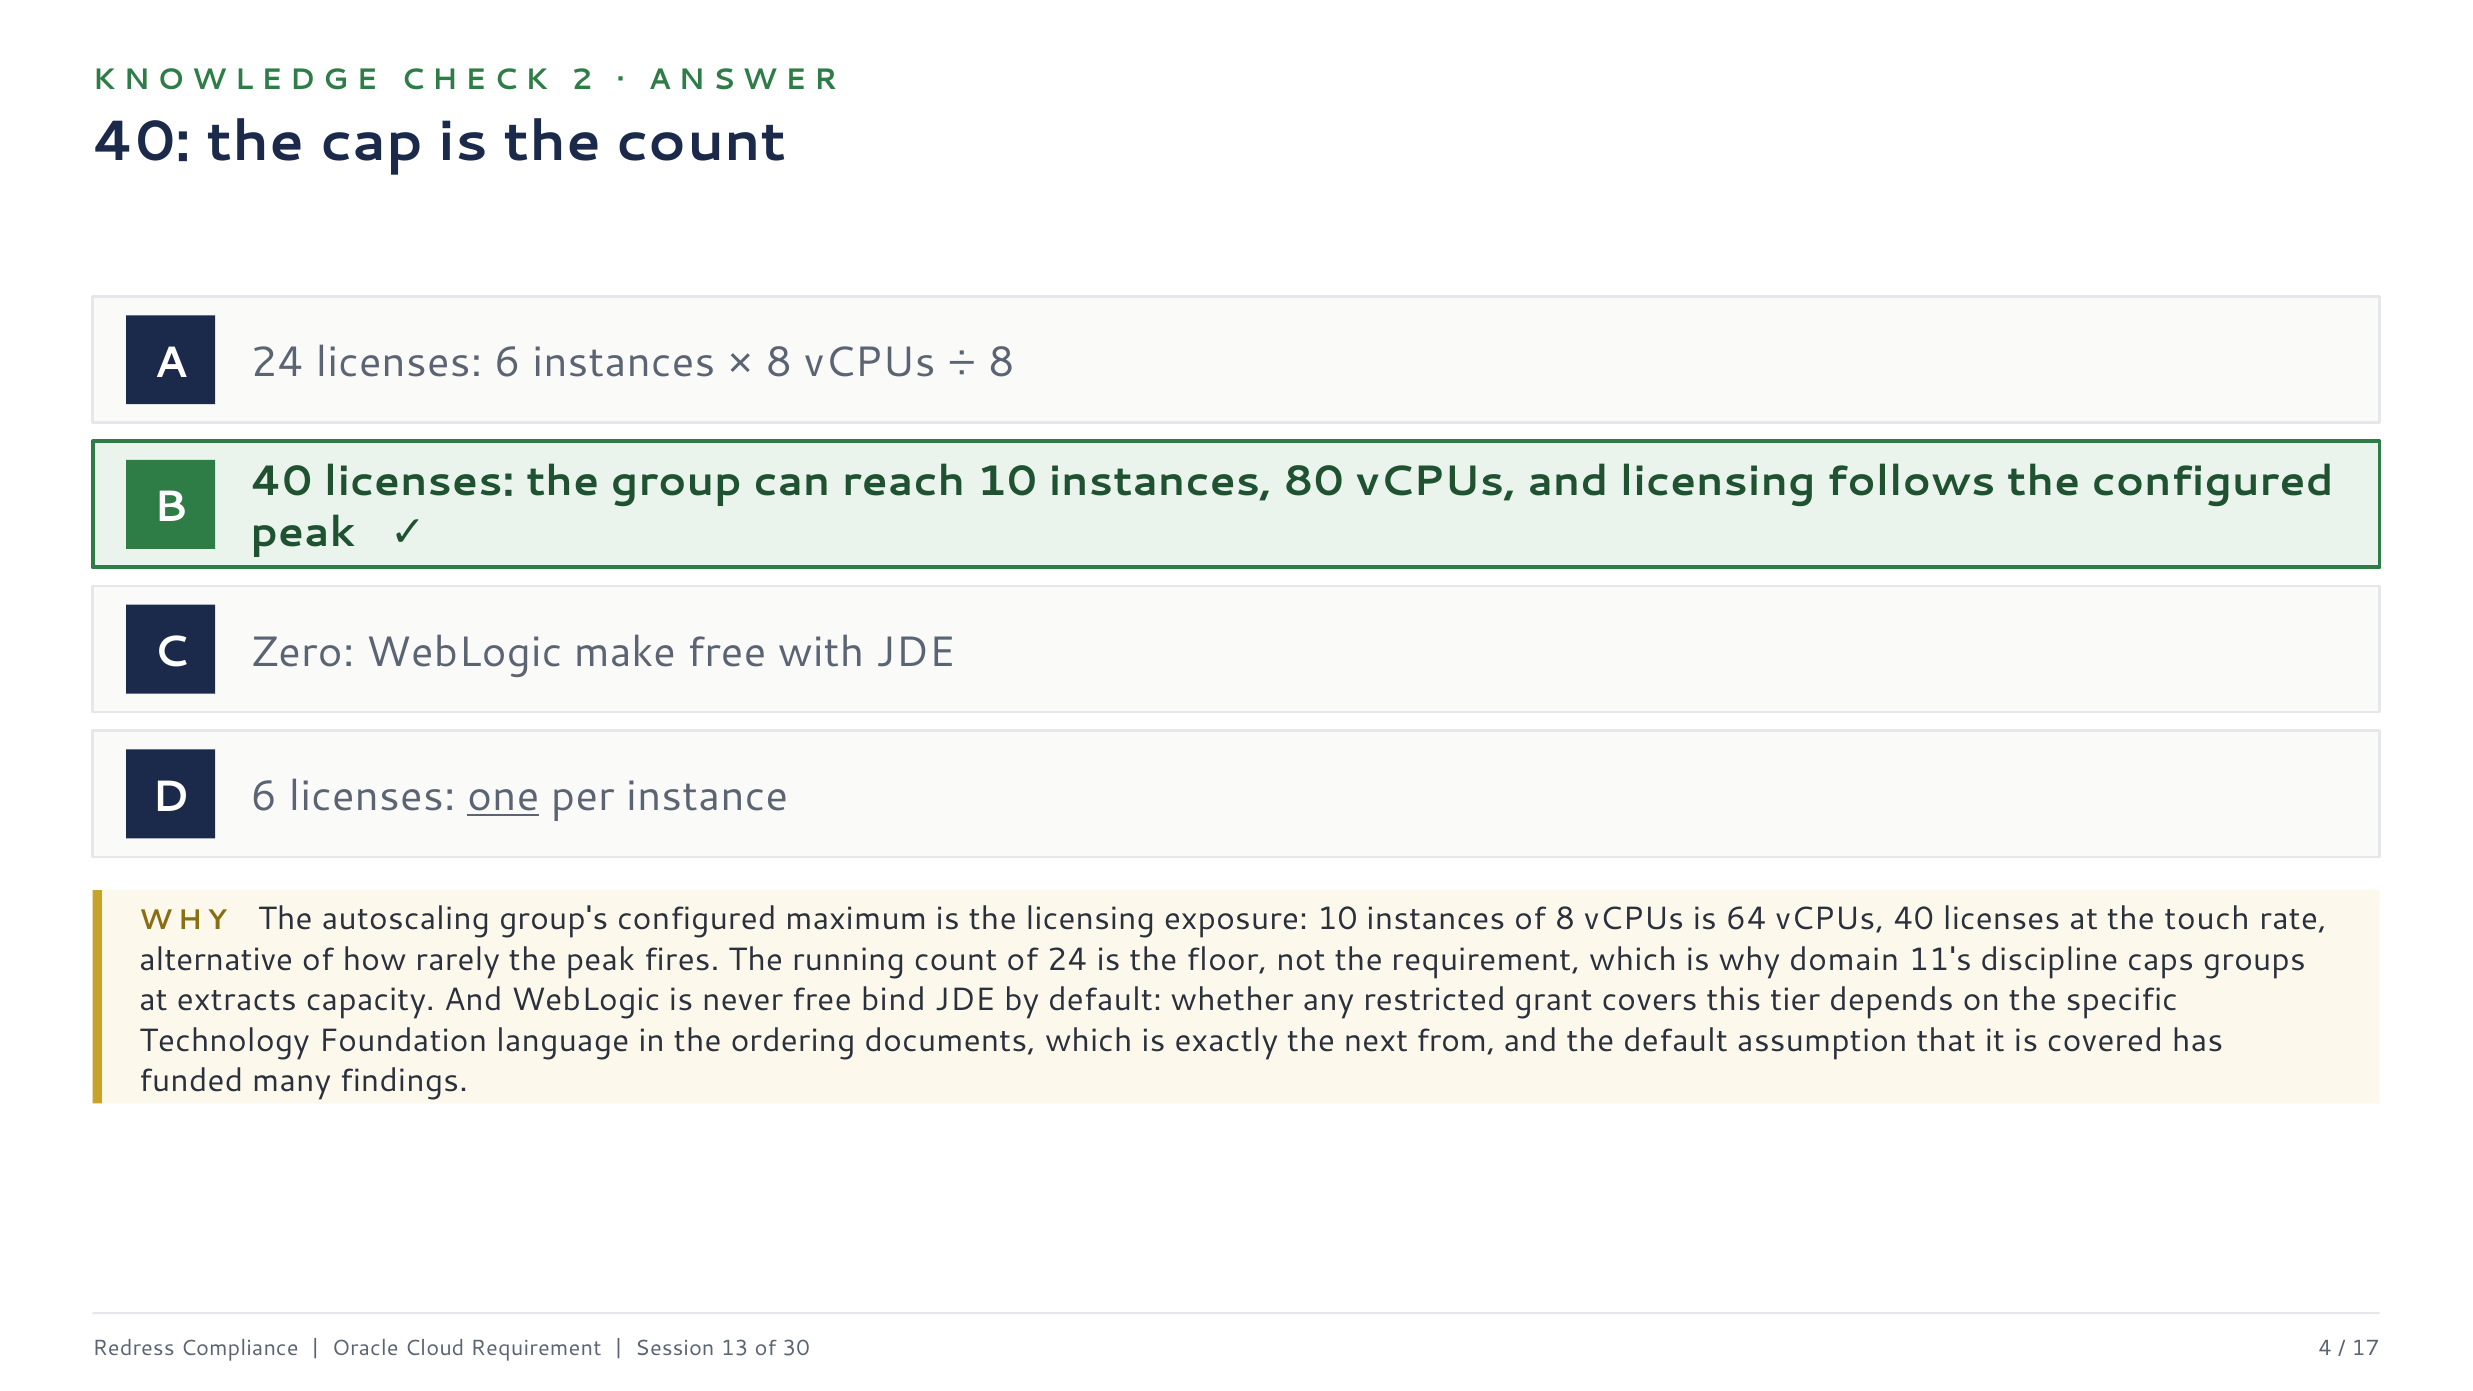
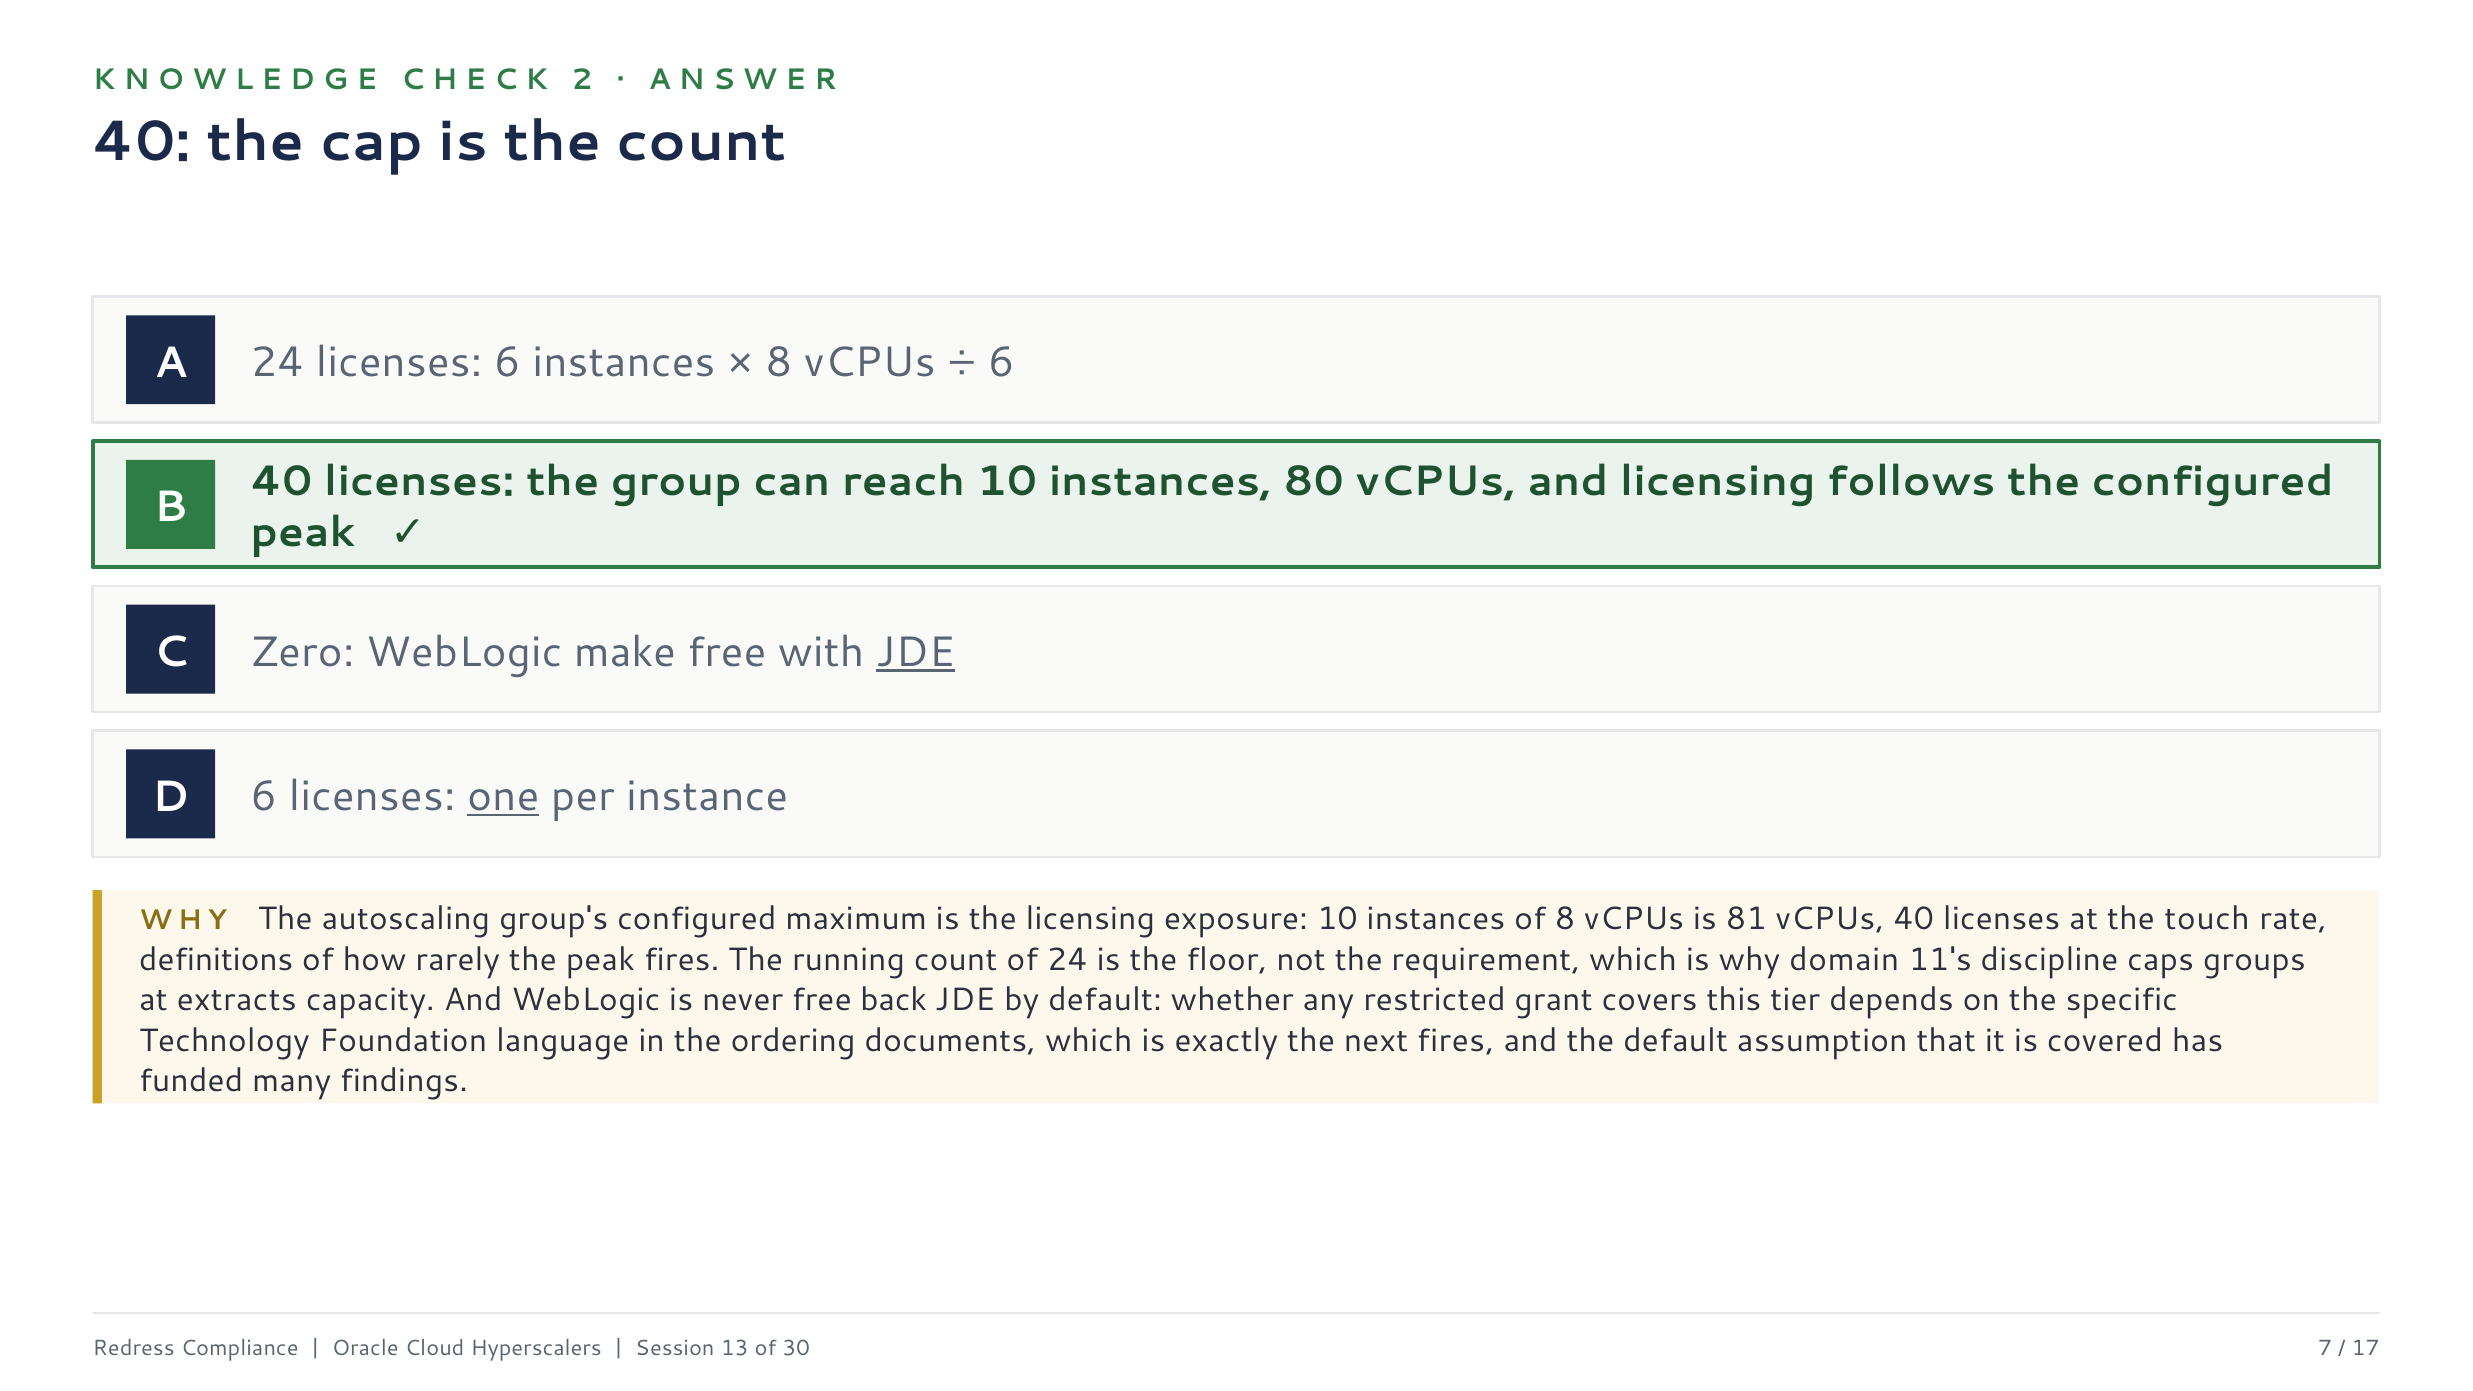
8: 8 -> 6 (1001, 363)
JDE underline: none -> present (916, 652)
64: 64 -> 81 (1746, 919)
alternative: alternative -> definitions (216, 960)
bind: bind -> back (894, 1000)
next from: from -> fires (1456, 1041)
Cloud Requirement: Requirement -> Hyperscalers (536, 1348)
4: 4 -> 7 (2325, 1348)
